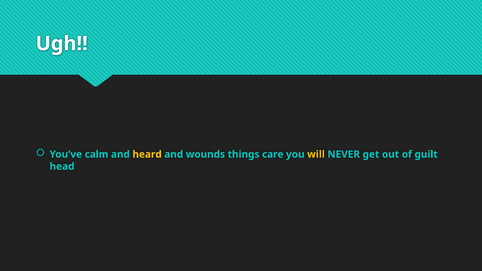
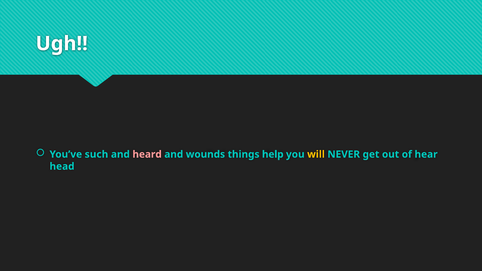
calm: calm -> such (96, 154)
heard colour: yellow -> pink (147, 154)
care: care -> help (273, 154)
guilt: guilt -> hear (426, 154)
